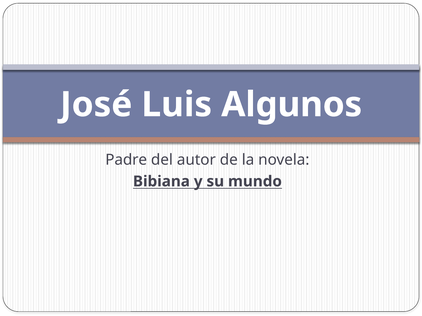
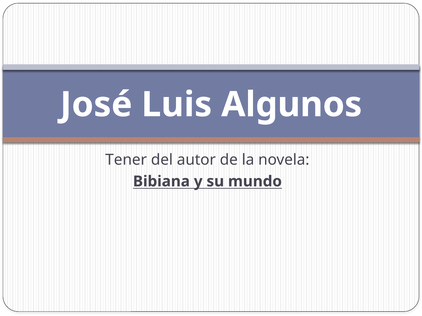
Padre: Padre -> Tener (126, 160)
